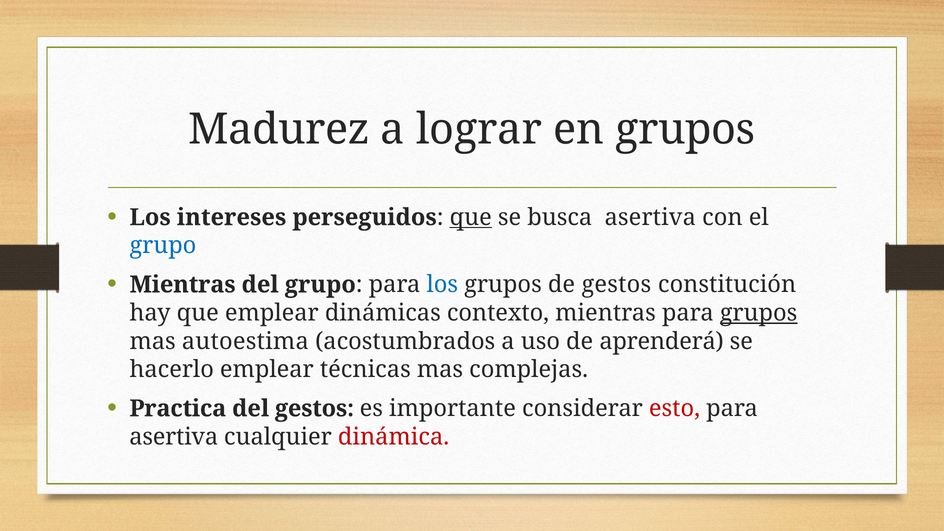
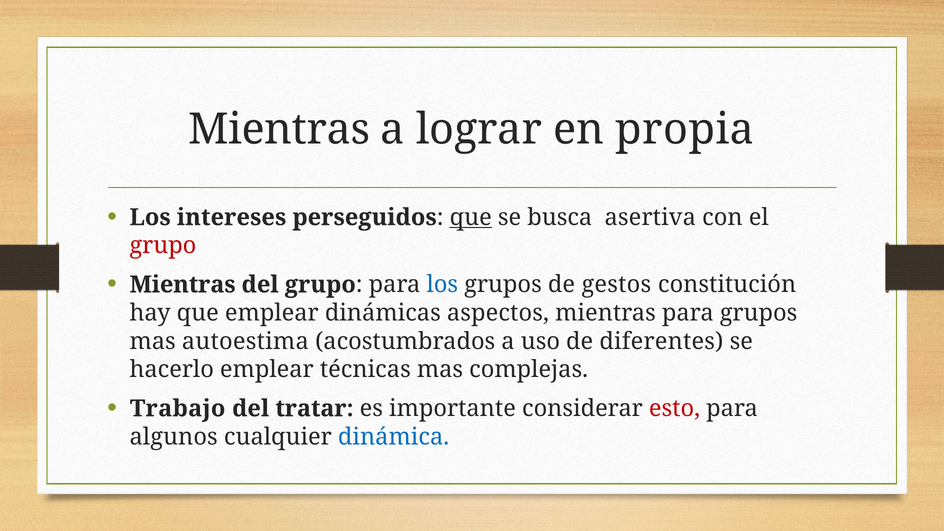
Madurez: Madurez -> Mientras (279, 130)
en grupos: grupos -> propia (685, 130)
grupo colour: blue -> red (163, 246)
contexto: contexto -> aspectos (498, 313)
grupos underline: present -> none (759, 313)
aprenderá: aprenderá -> diferentes (661, 341)
Practica: Practica -> Trabajo (178, 409)
del gestos: gestos -> tratar (314, 409)
asertiva: asertiva -> algunos (174, 437)
dinámica colour: red -> blue (394, 437)
